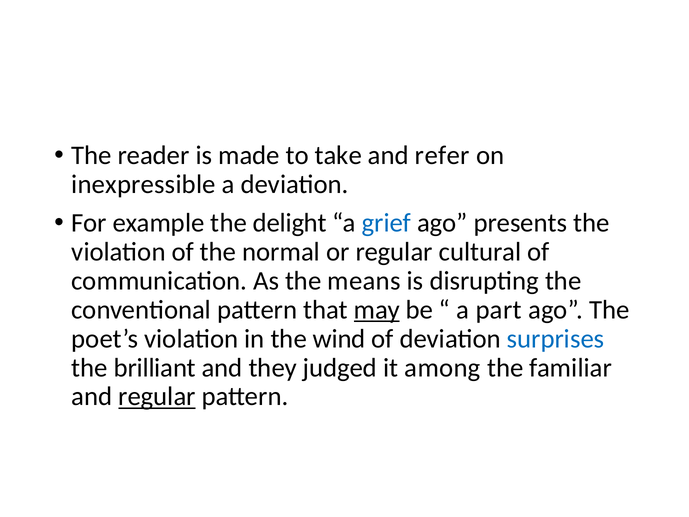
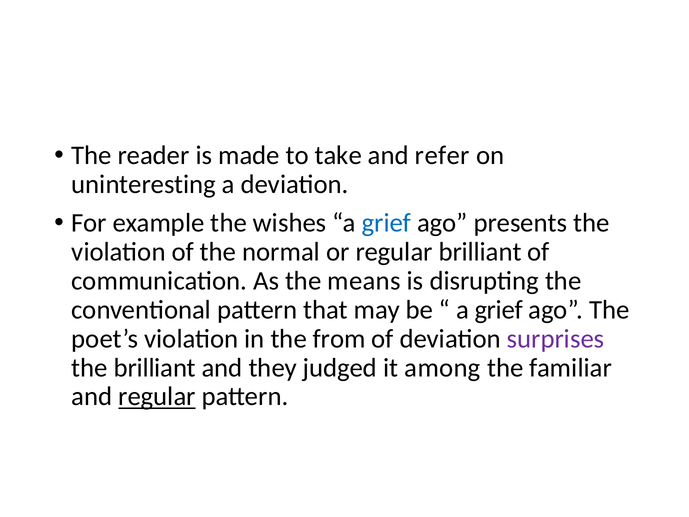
inexpressible: inexpressible -> uninteresting (144, 184)
delight: delight -> wishes (290, 223)
regular cultural: cultural -> brilliant (480, 252)
may underline: present -> none (377, 310)
part: part -> grief (499, 310)
wind: wind -> from (339, 339)
surprises colour: blue -> purple (556, 339)
